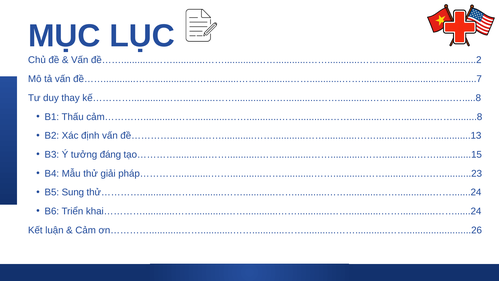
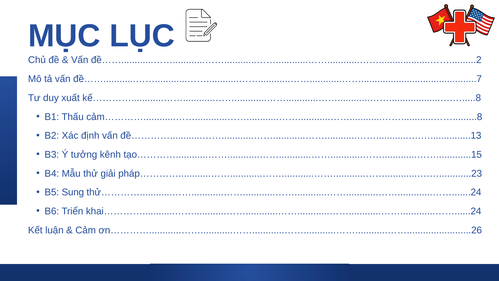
thay: thay -> xuất (71, 98)
đáng: đáng -> kênh (110, 154)
